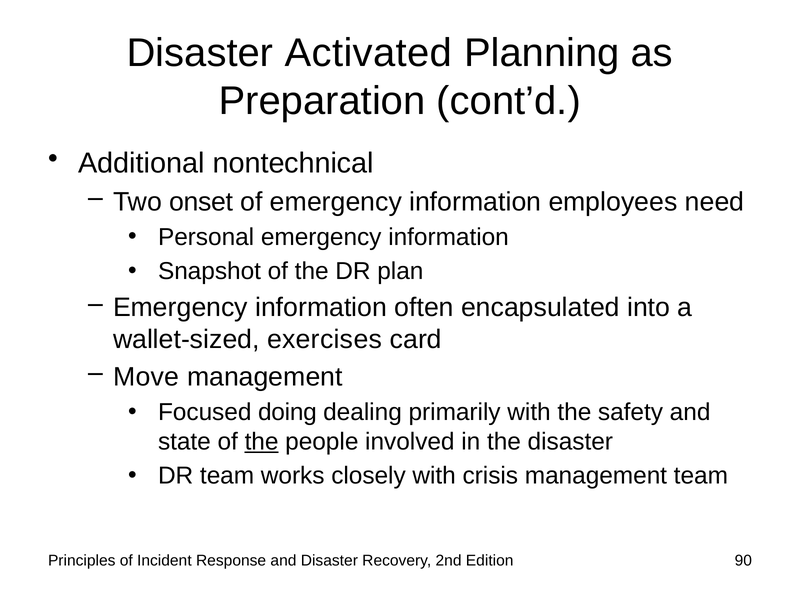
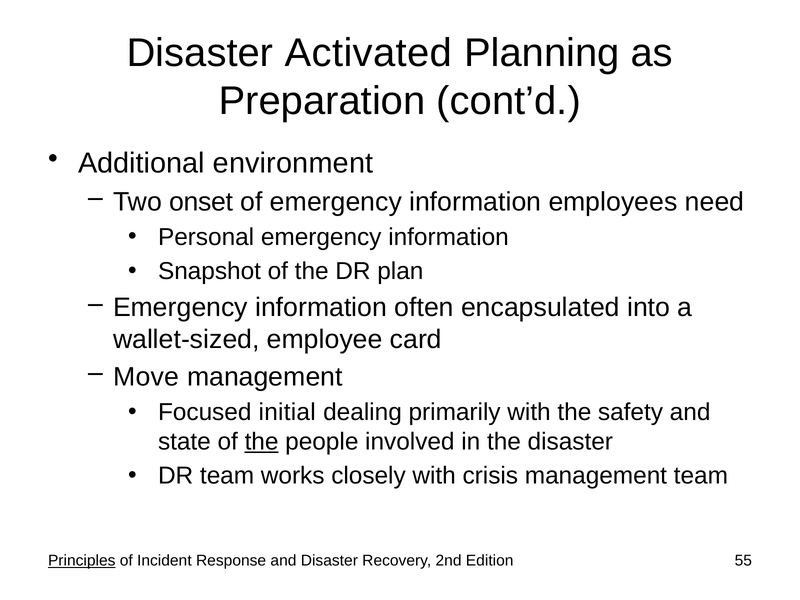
nontechnical: nontechnical -> environment (293, 163)
exercises: exercises -> employee (325, 340)
doing: doing -> initial (287, 412)
Principles underline: none -> present (82, 561)
90: 90 -> 55 (743, 561)
